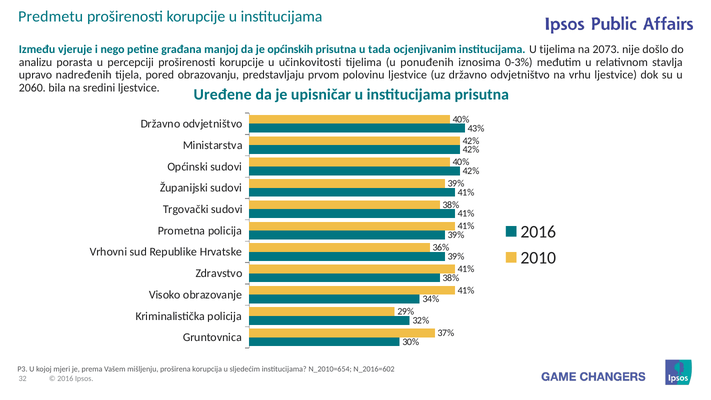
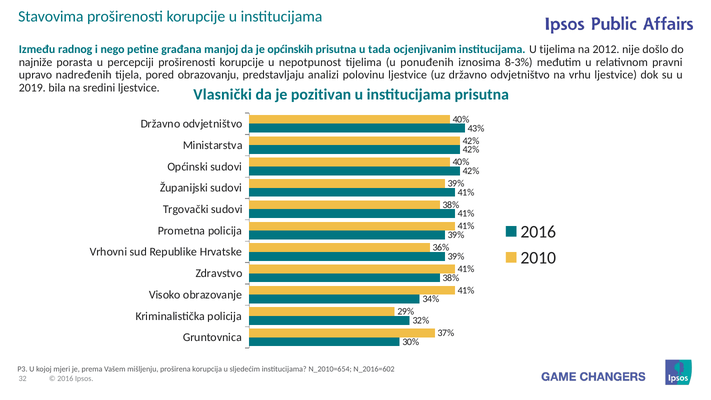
Predmetu: Predmetu -> Stavovima (51, 17)
vjeruje: vjeruje -> radnog (75, 49)
2073: 2073 -> 2012 (606, 49)
analizu: analizu -> najniže (36, 62)
učinkovitosti: učinkovitosti -> nepotpunost (310, 62)
0-3%: 0-3% -> 8-3% (519, 62)
stavlja: stavlja -> pravni (667, 62)
prvom: prvom -> analizi (323, 75)
2060: 2060 -> 2019 (32, 88)
Uređene: Uređene -> Vlasnički (223, 95)
upisničar: upisničar -> pozitivan (321, 95)
